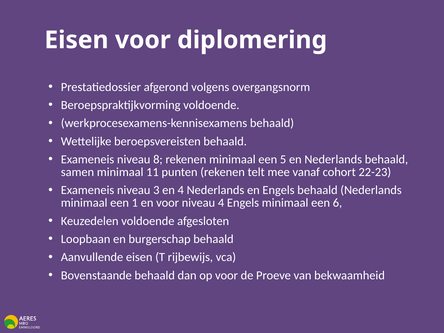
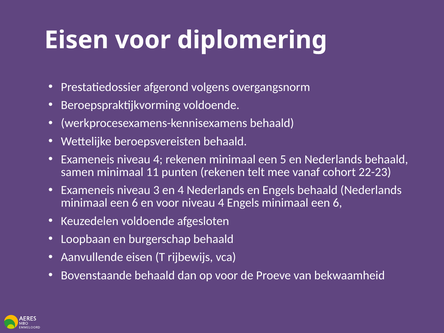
Exameneis niveau 8: 8 -> 4 (158, 160)
1: 1 -> 6 (135, 203)
